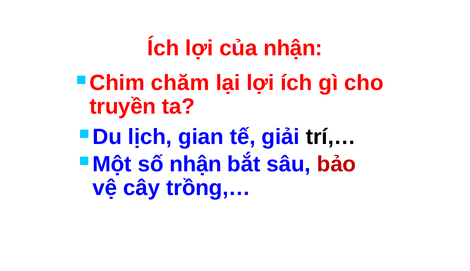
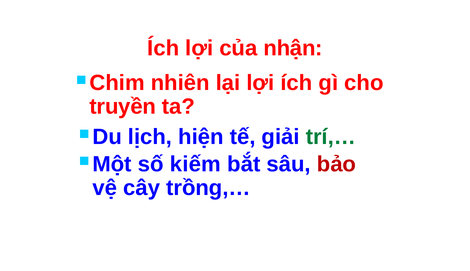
chăm: chăm -> nhiên (180, 83)
gian: gian -> hiện (201, 137)
trí,… colour: black -> green (331, 137)
số nhận: nhận -> kiếm (195, 164)
